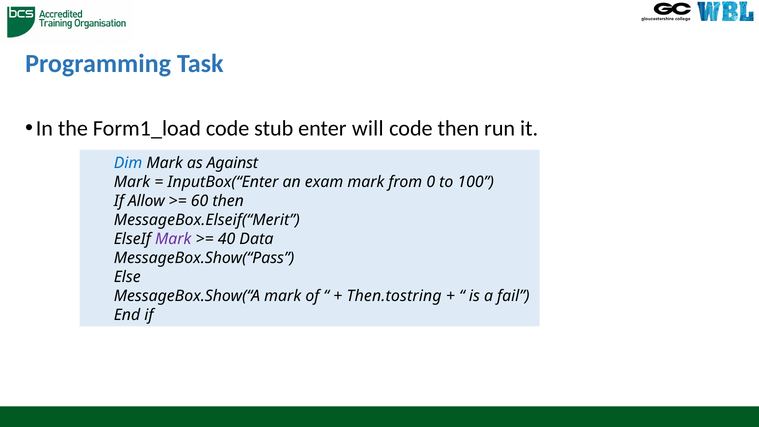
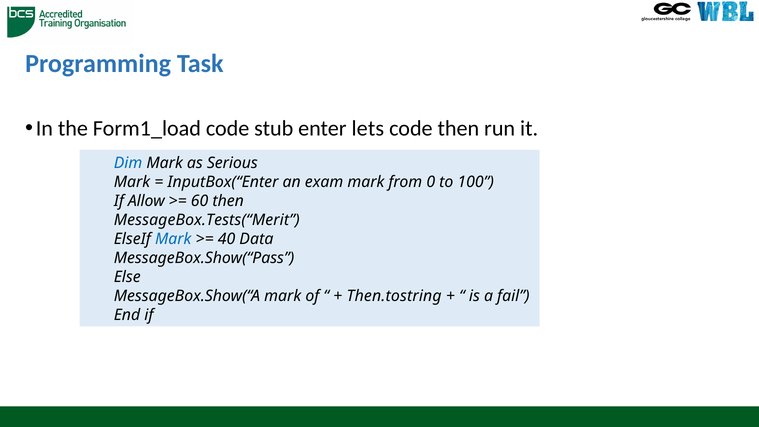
will: will -> lets (368, 128)
Against: Against -> Serious (232, 163)
MessageBox.Elseif(“Merit: MessageBox.Elseif(“Merit -> MessageBox.Tests(“Merit (207, 220)
Mark colour: purple -> blue (173, 239)
